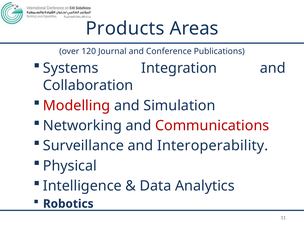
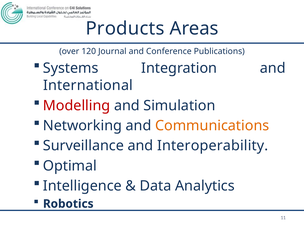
Collaboration: Collaboration -> International (88, 85)
Communications colour: red -> orange (212, 126)
Physical: Physical -> Optimal (70, 166)
